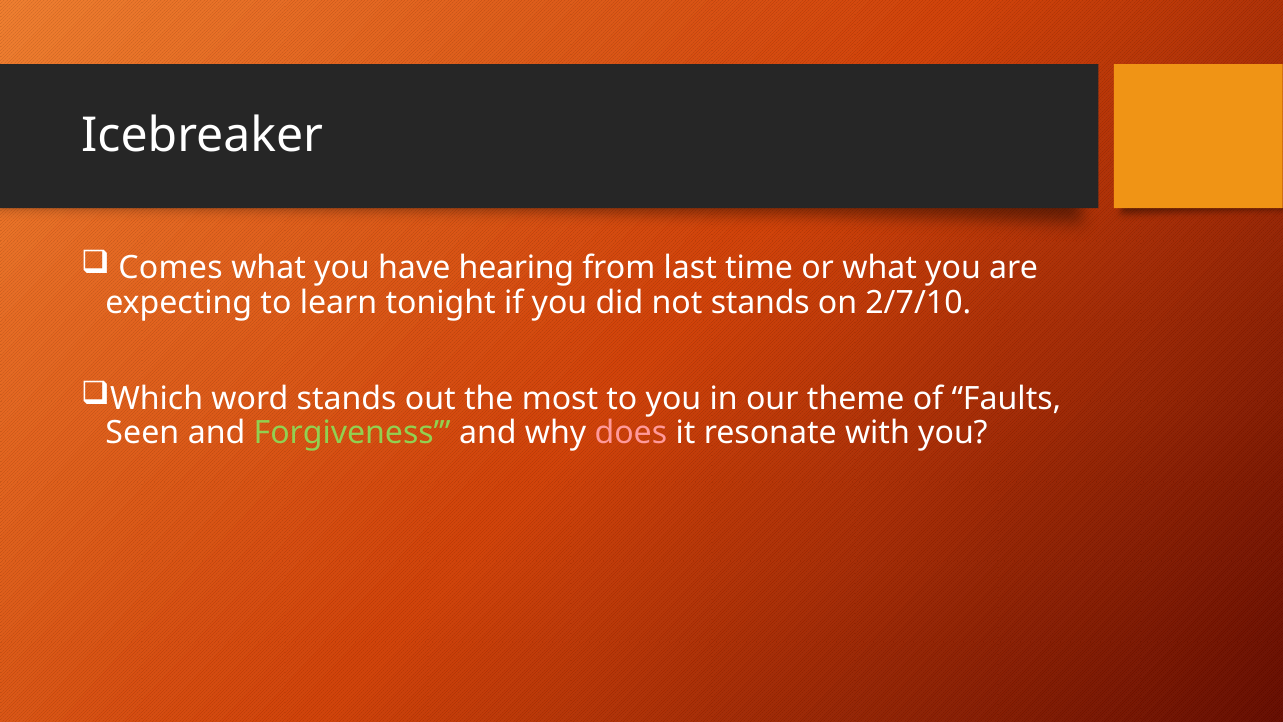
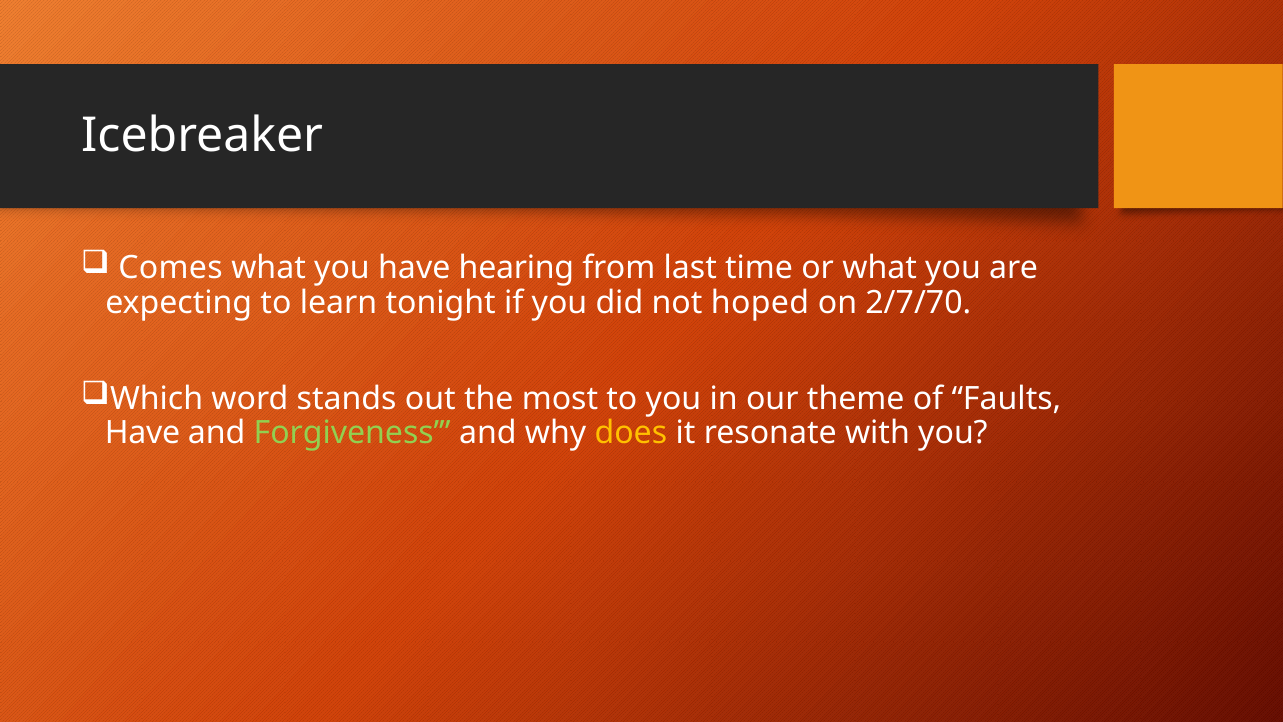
not stands: stands -> hoped (760, 302)
2/7/10: 2/7/10 -> 2/7/70 (918, 302)
Seen: Seen -> Have (143, 433)
does colour: pink -> yellow (631, 433)
